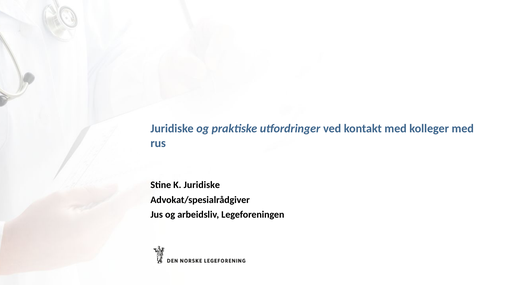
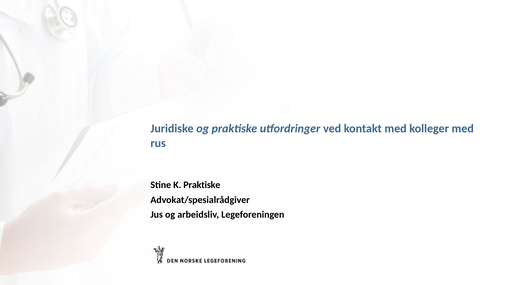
K Juridiske: Juridiske -> Praktiske (202, 185)
